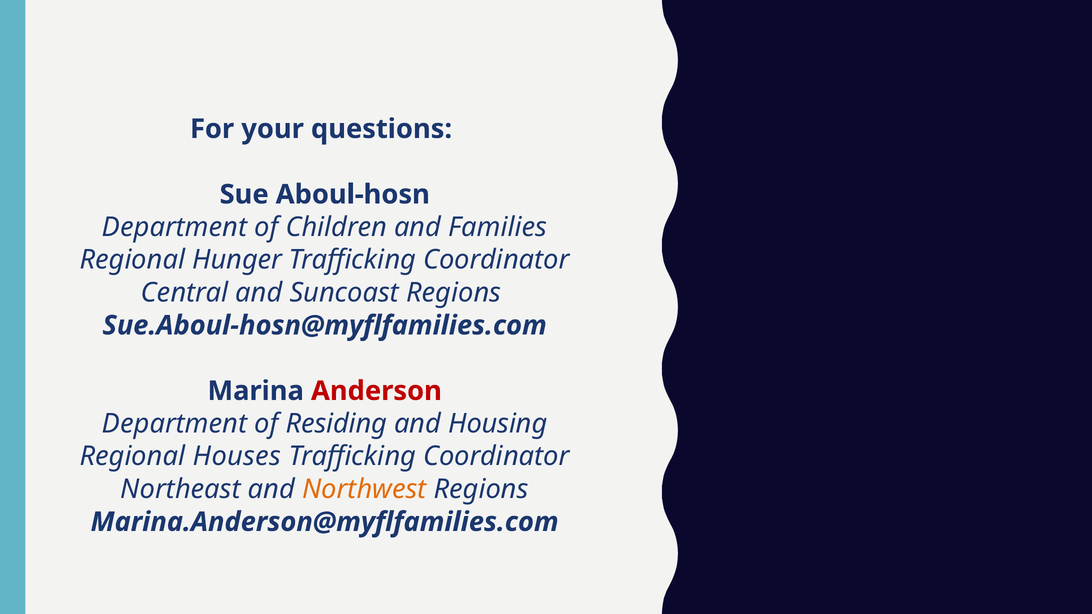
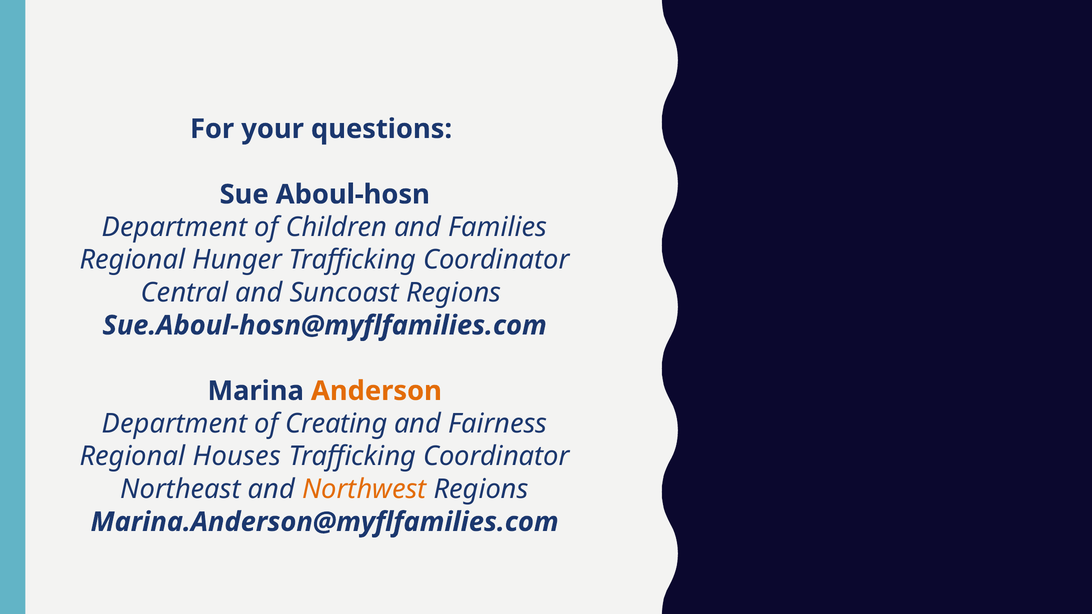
Anderson colour: red -> orange (376, 391)
Residing: Residing -> Creating (336, 424)
Housing: Housing -> Fairness (498, 424)
